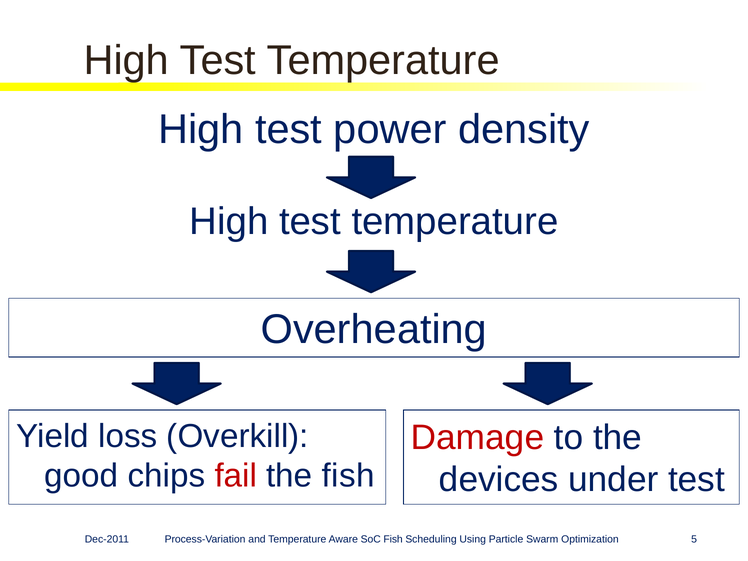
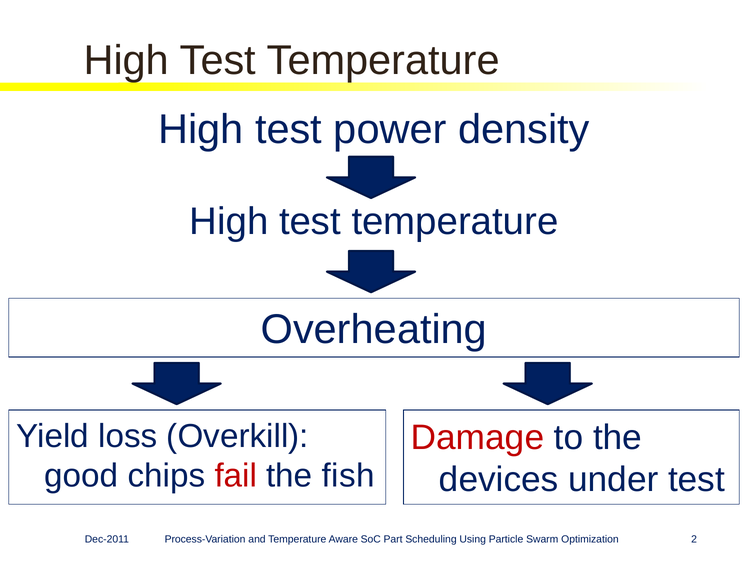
SoC Fish: Fish -> Part (393, 539)
5: 5 -> 2 (694, 539)
